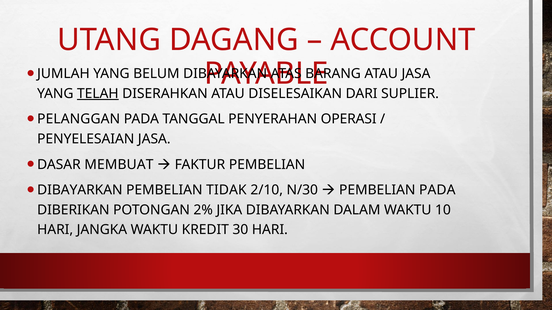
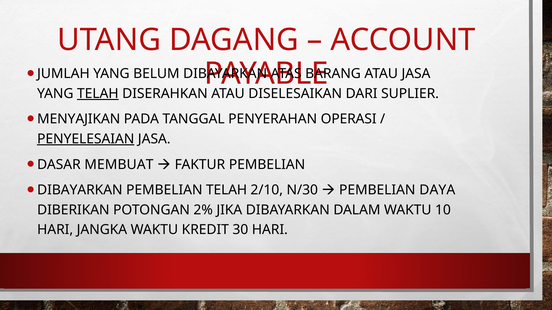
PELANGGAN: PELANGGAN -> MENYAJIKAN (79, 119)
PENYELESAIAN underline: none -> present (86, 139)
PEMBELIAN TIDAK: TIDAK -> TELAH (227, 190)
PEMBELIAN PADA: PADA -> DAYA (437, 190)
